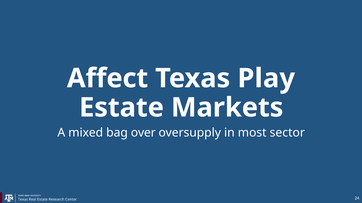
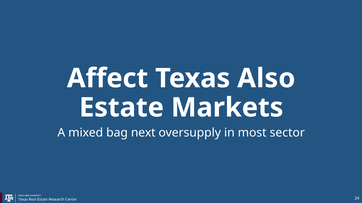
Play: Play -> Also (266, 79)
over: over -> next (143, 133)
